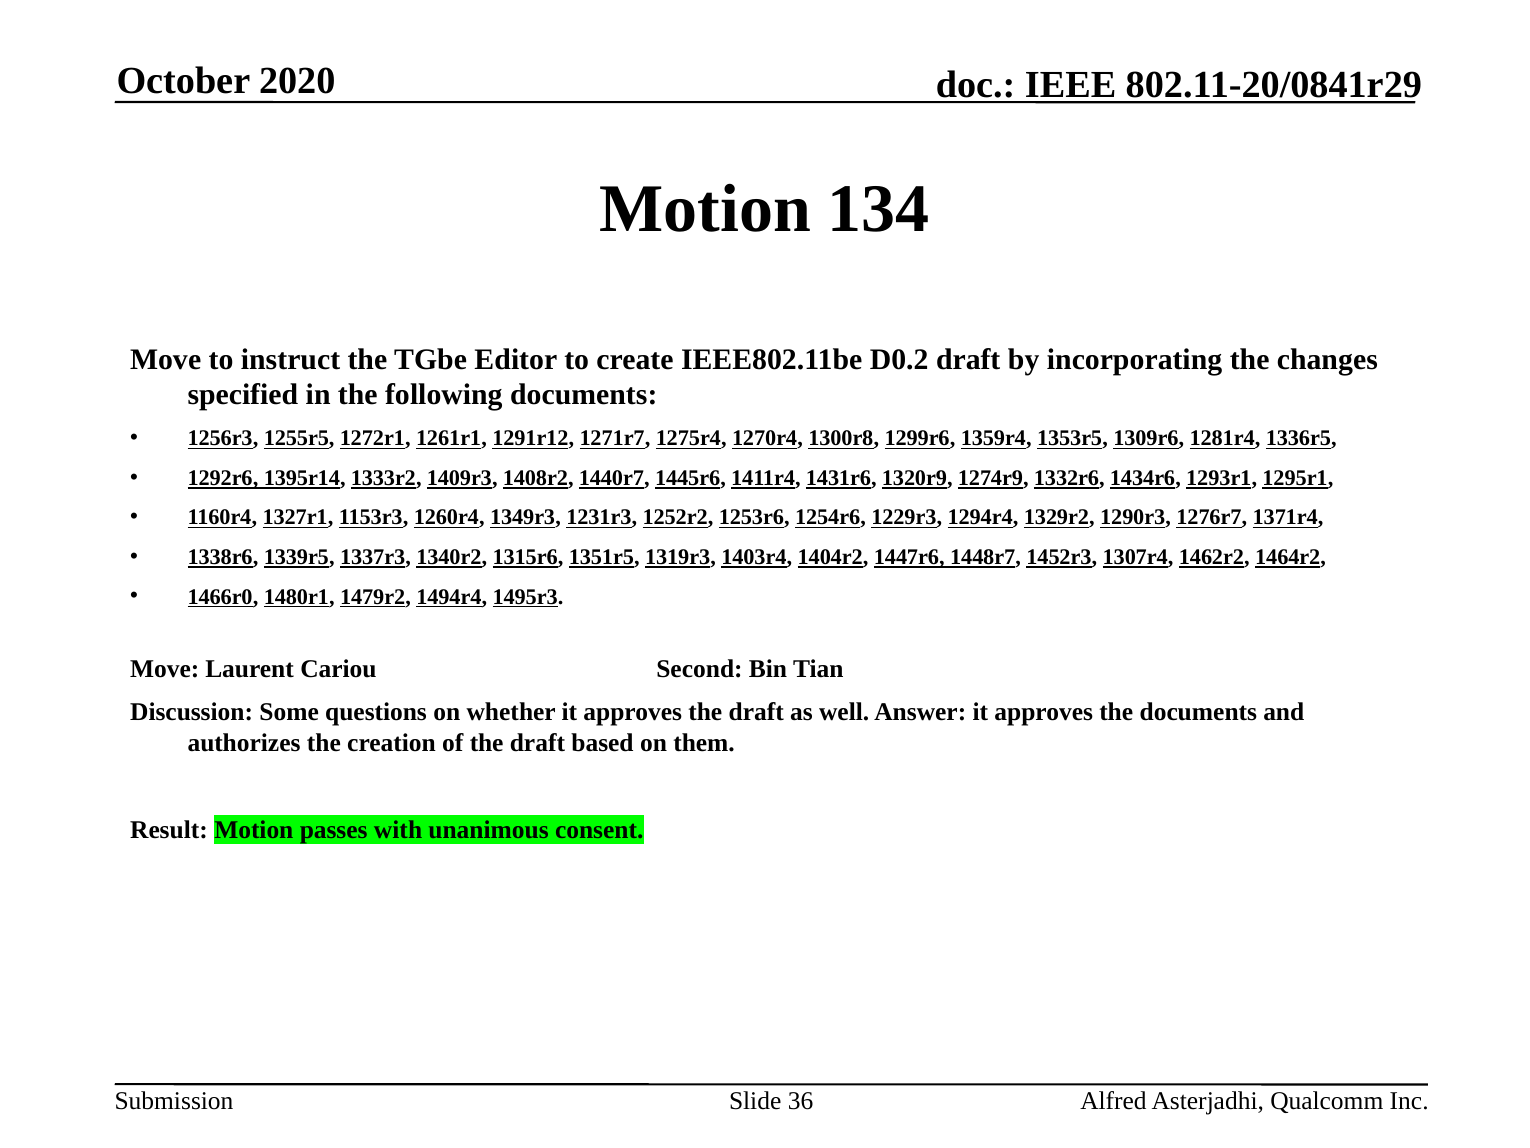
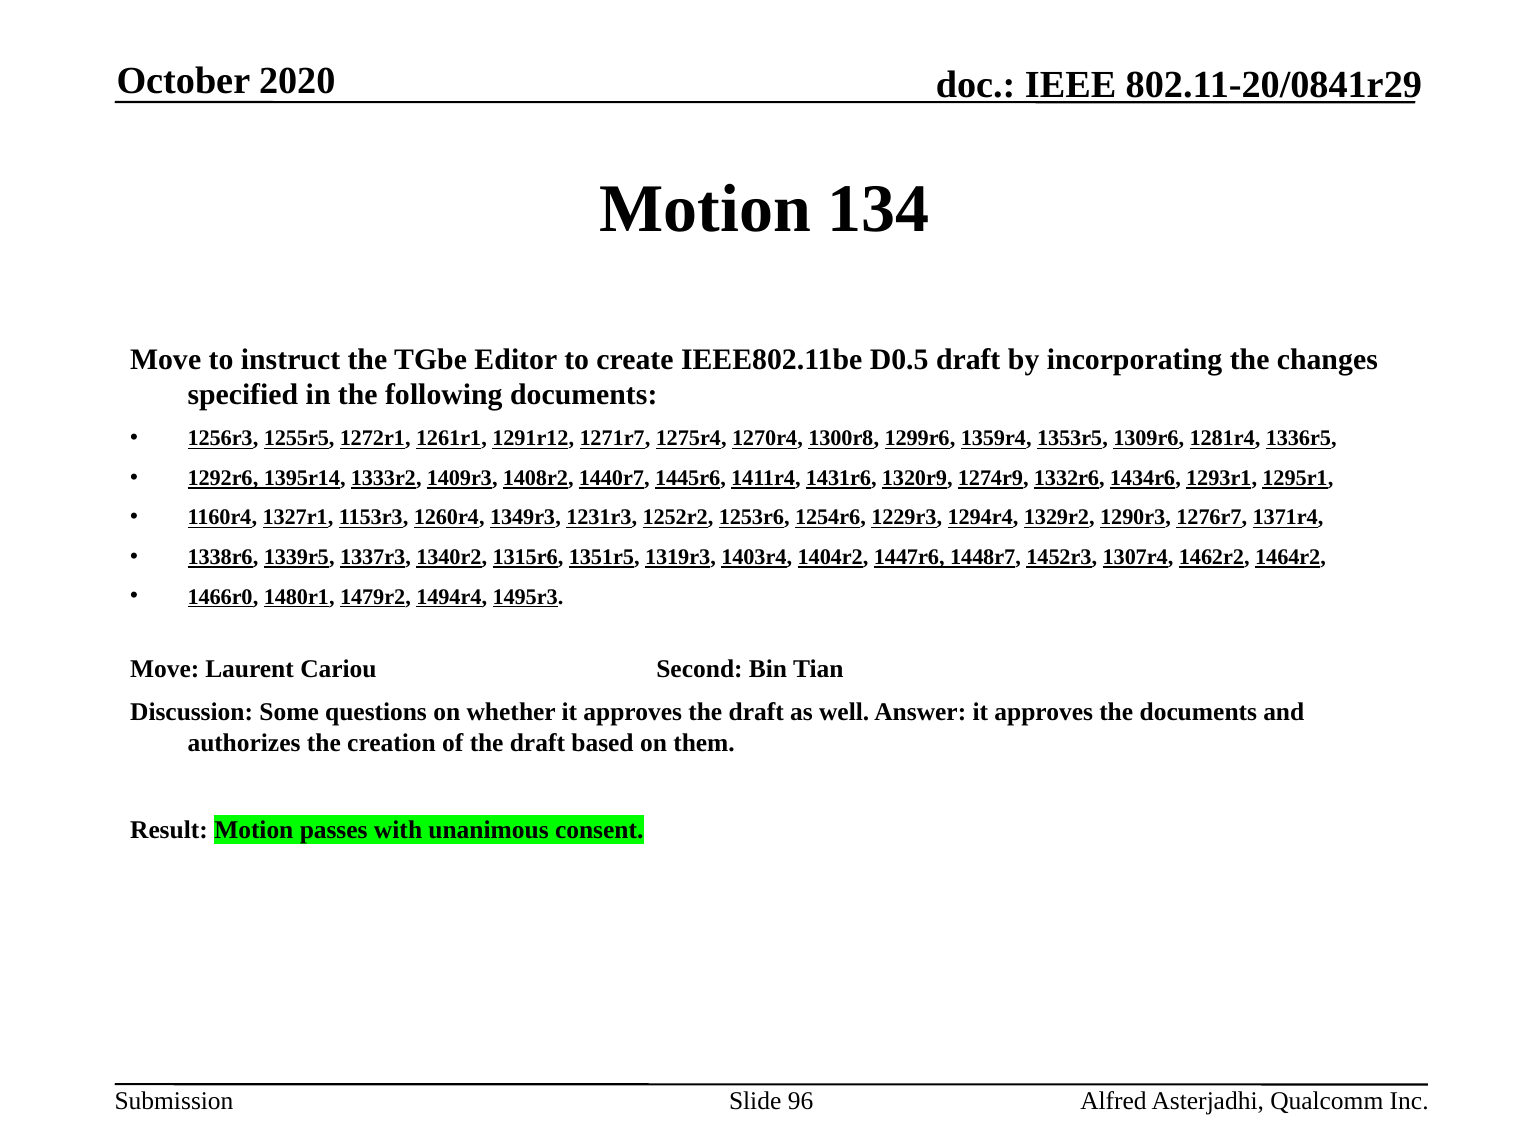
D0.2: D0.2 -> D0.5 (899, 359)
36: 36 -> 96 (801, 1101)
